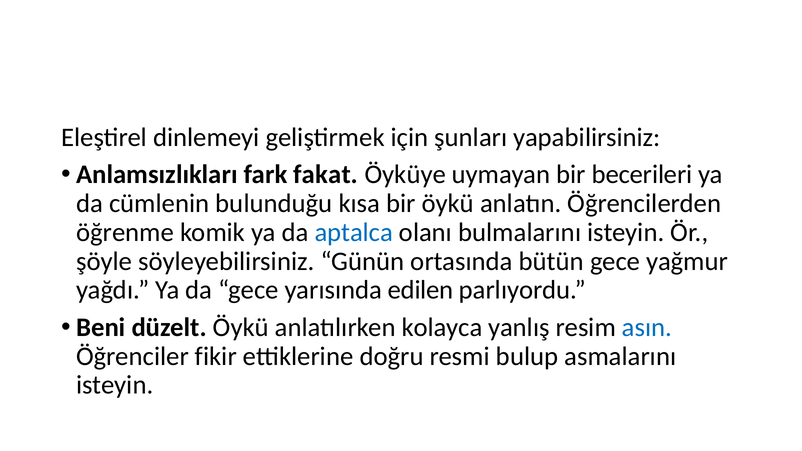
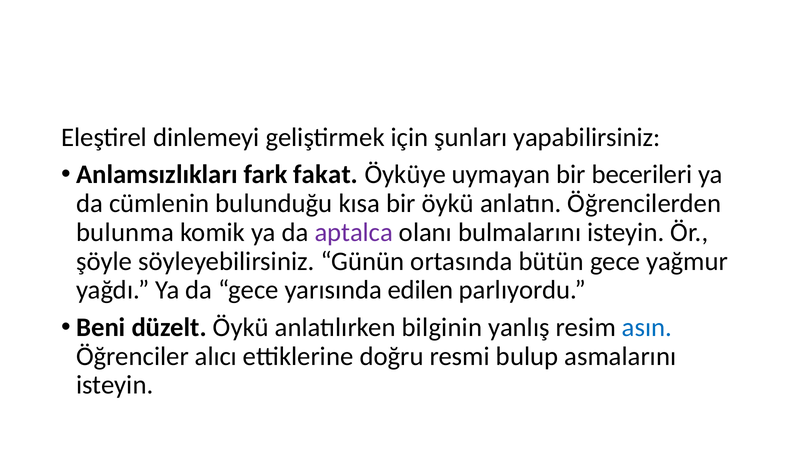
öğrenme: öğrenme -> bulunma (125, 232)
aptalca colour: blue -> purple (354, 232)
kolayca: kolayca -> bilginin (442, 327)
fikir: fikir -> alıcı (216, 356)
